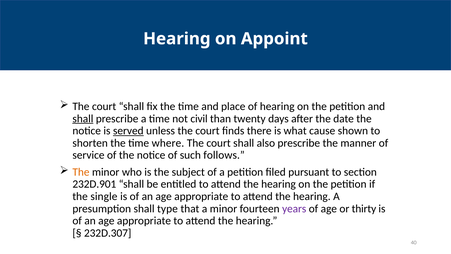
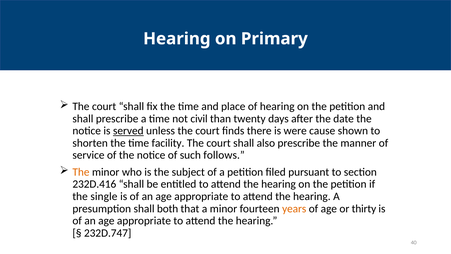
Appoint: Appoint -> Primary (274, 39)
shall underline: present -> none (83, 118)
what: what -> were (295, 131)
where: where -> facility (168, 143)
232D.901: 232D.901 -> 232D.416 (94, 184)
type: type -> both (168, 208)
years colour: purple -> orange (294, 208)
232D.307: 232D.307 -> 232D.747 (108, 233)
